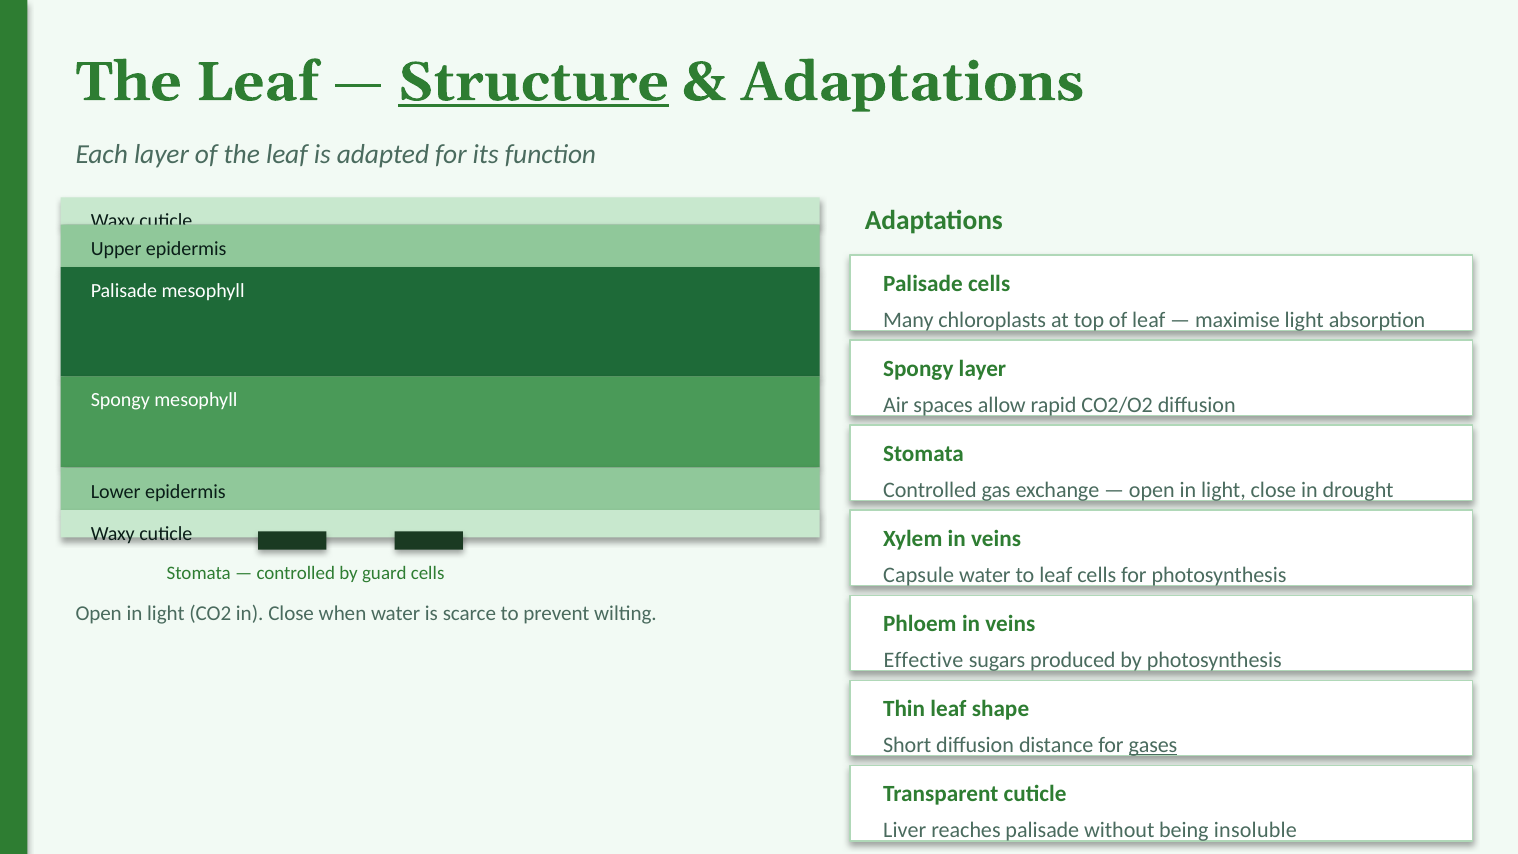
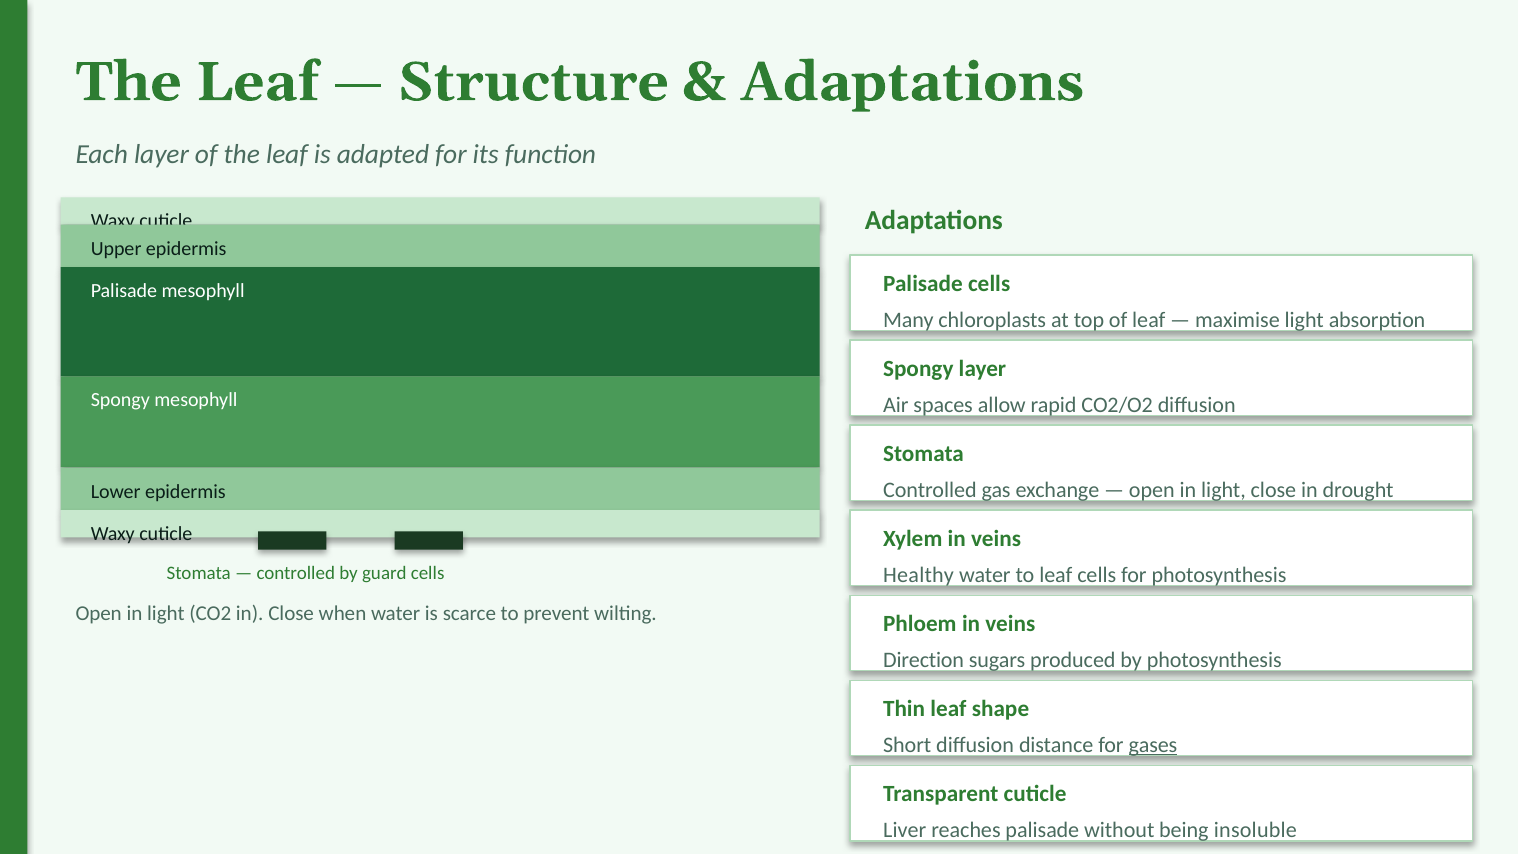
Structure underline: present -> none (533, 82)
Capsule: Capsule -> Healthy (919, 575)
Effective: Effective -> Direction (924, 660)
